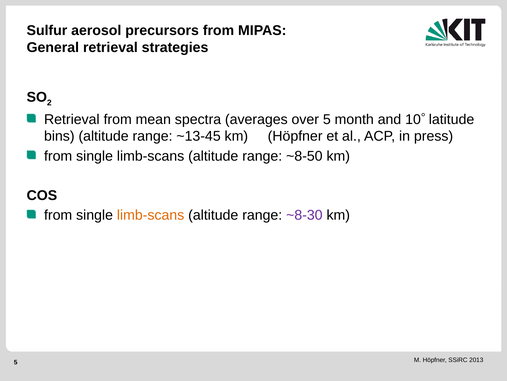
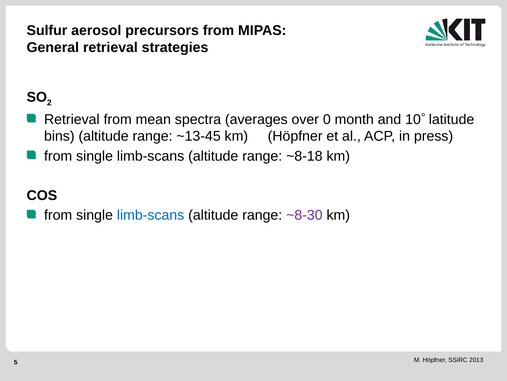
over 5: 5 -> 0 (327, 119)
~8-50: ~8-50 -> ~8-18 (304, 156)
limb-scans colour: orange -> blue (151, 215)
